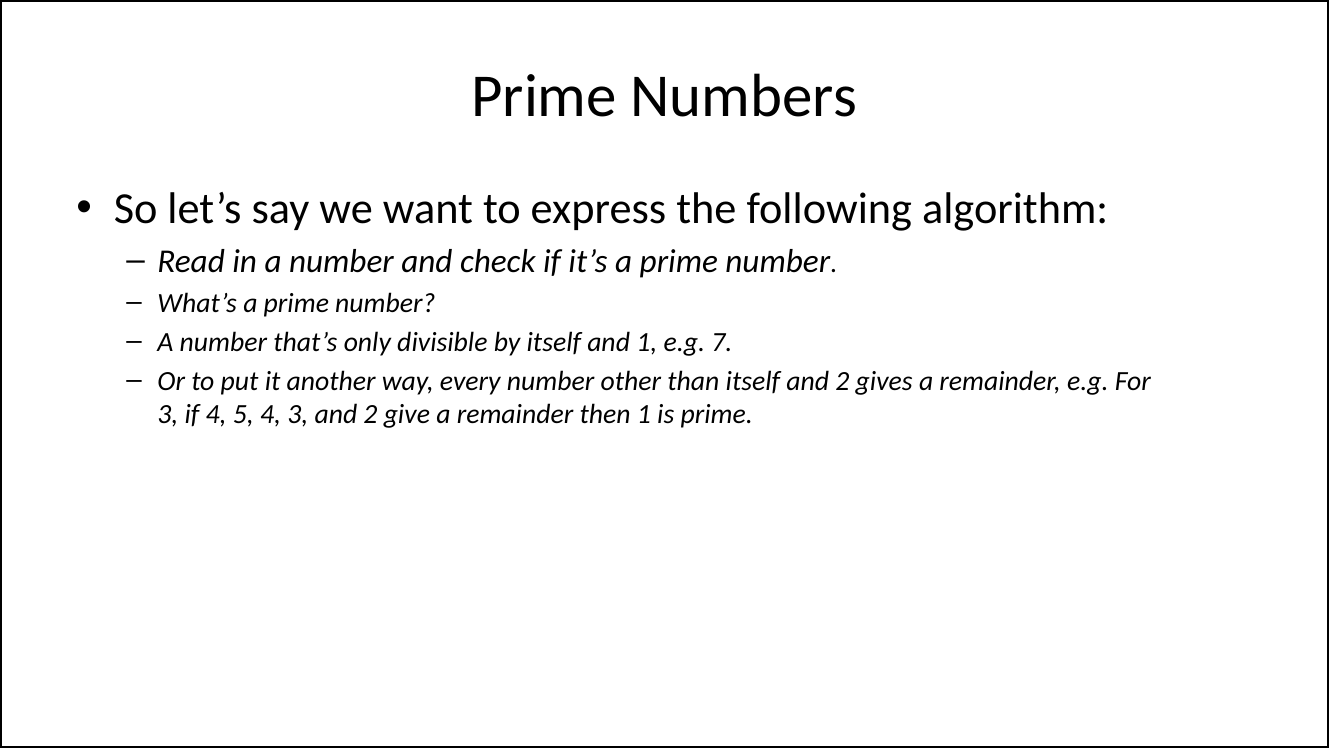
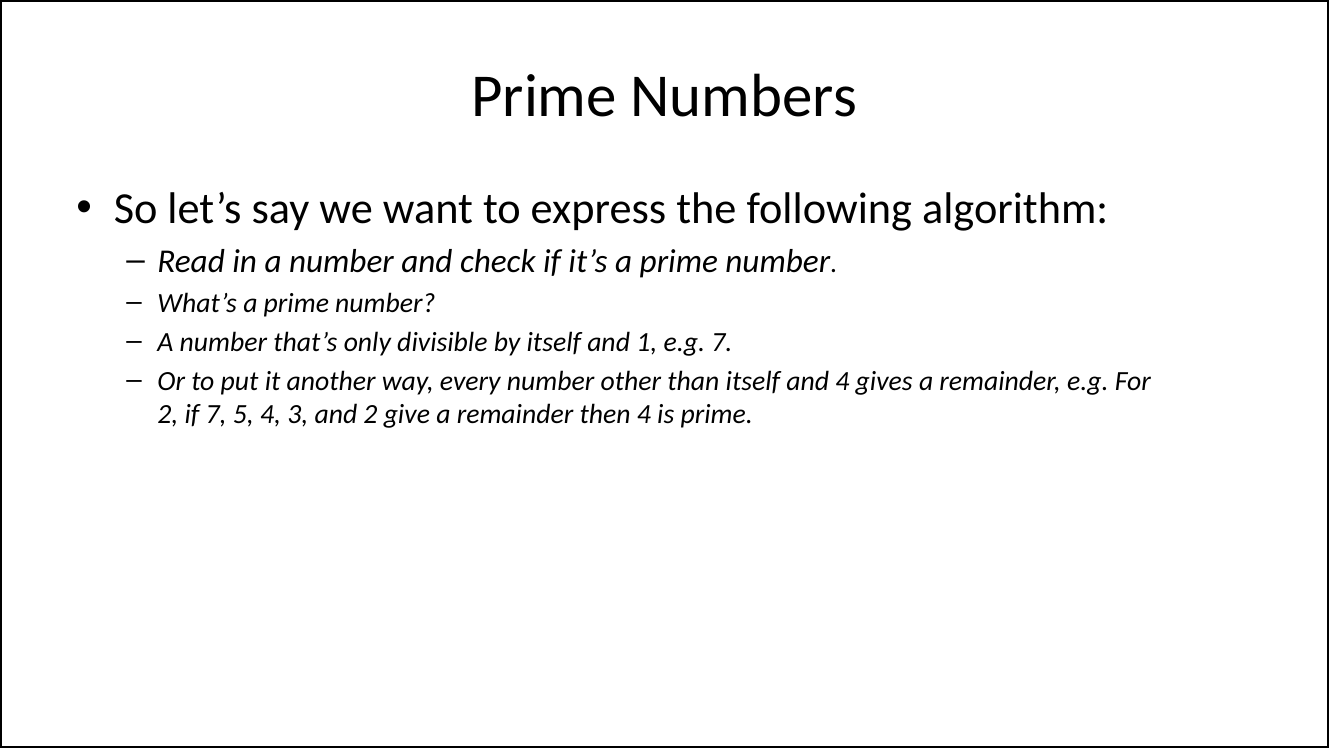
itself and 2: 2 -> 4 (842, 381)
3: 3 -> 2 (168, 414)
if 4: 4 -> 7 (216, 414)
then 1: 1 -> 4 (644, 414)
